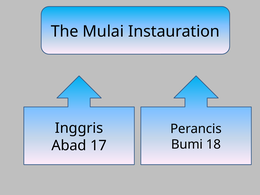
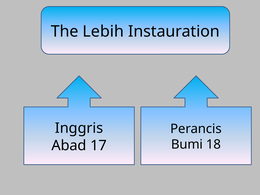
Mulai: Mulai -> Lebih (103, 31)
